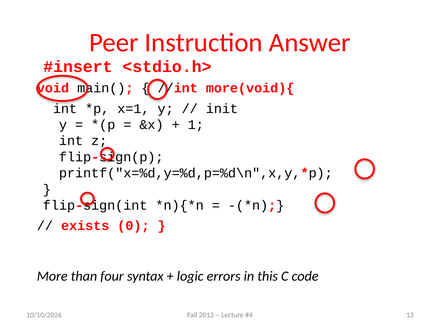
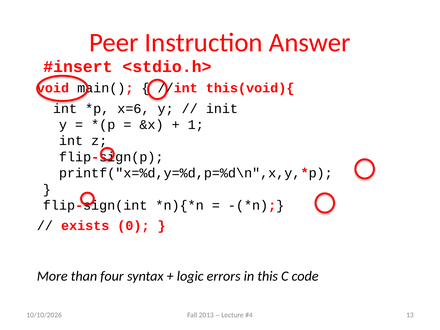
more(void){: more(void){ -> this(void){ (250, 88)
x=1: x=1 -> x=6 (133, 109)
